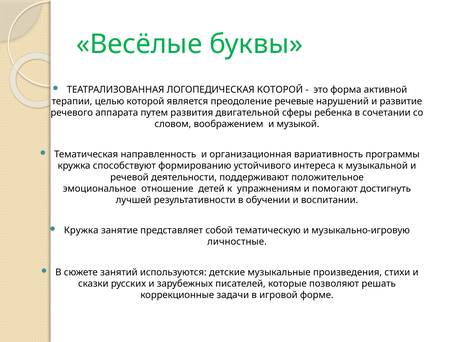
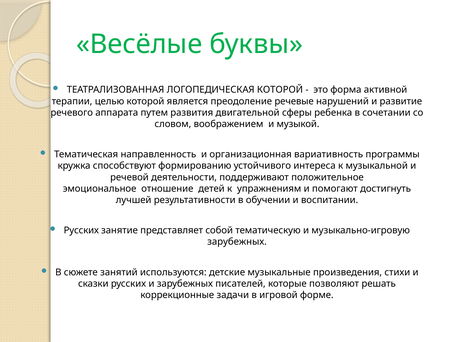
Кружка: Кружка -> Русских (81, 230)
личностные: личностные -> зарубежных (237, 242)
